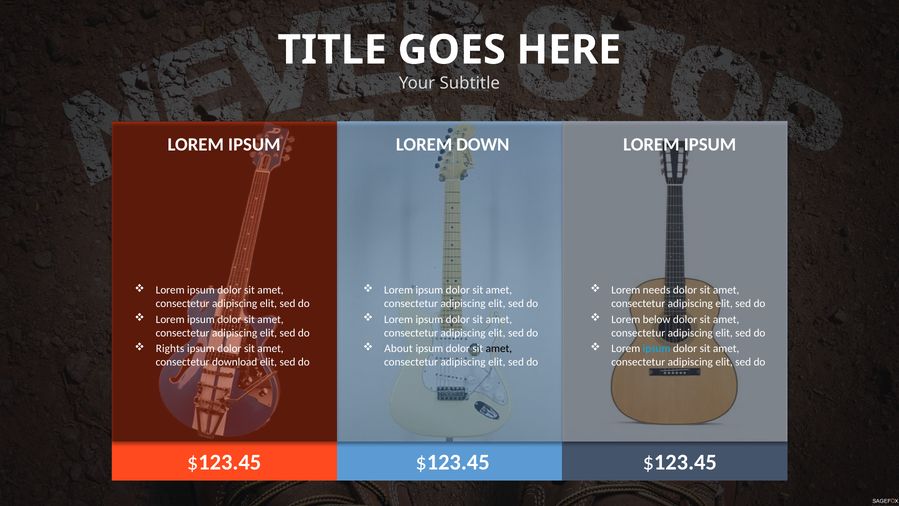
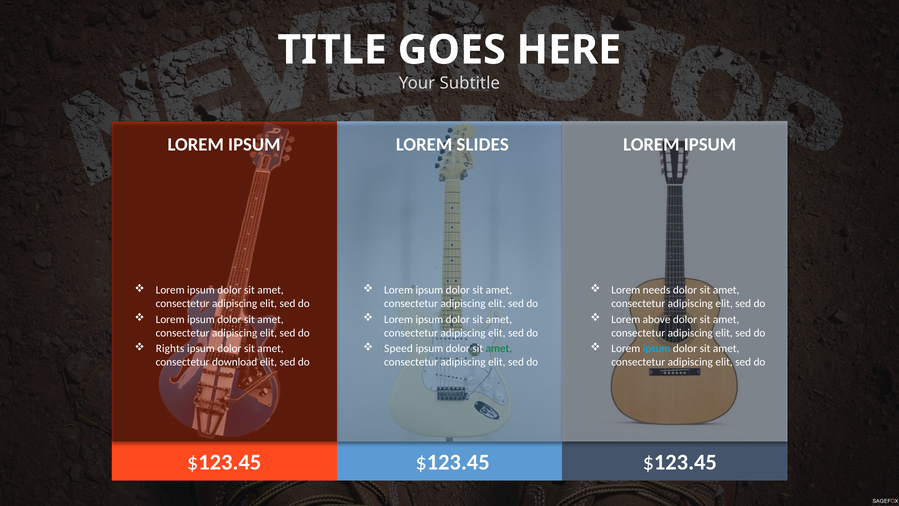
DOWN: DOWN -> SLIDES (483, 145)
below: below -> above (657, 319)
About: About -> Speed (399, 348)
amet colour: black -> green (499, 348)
